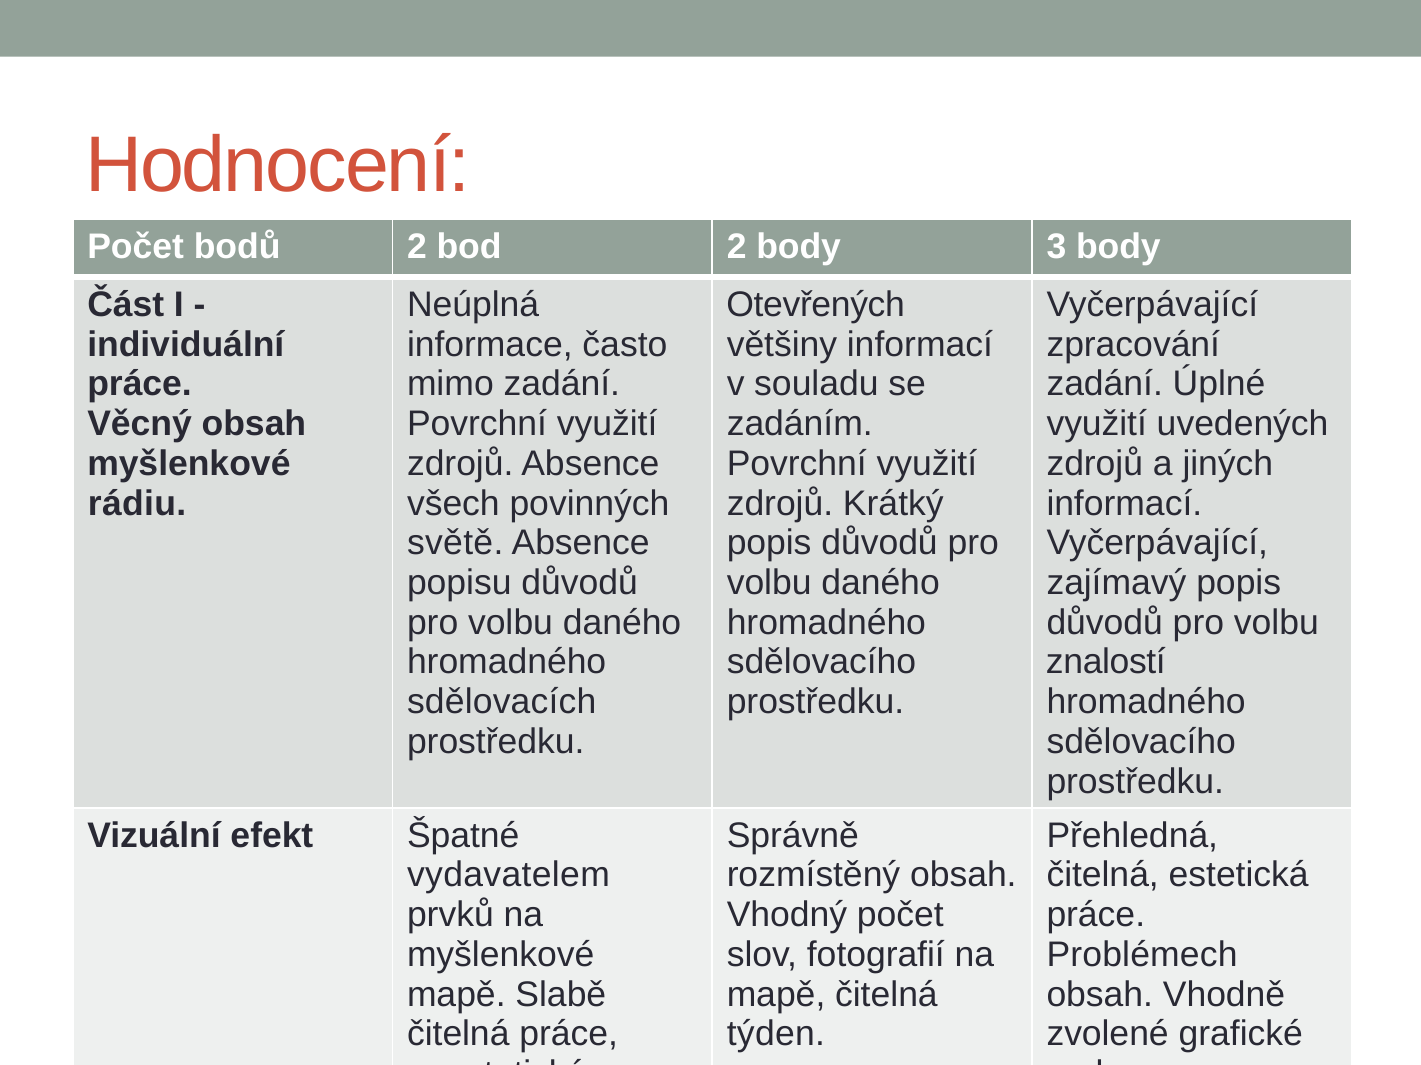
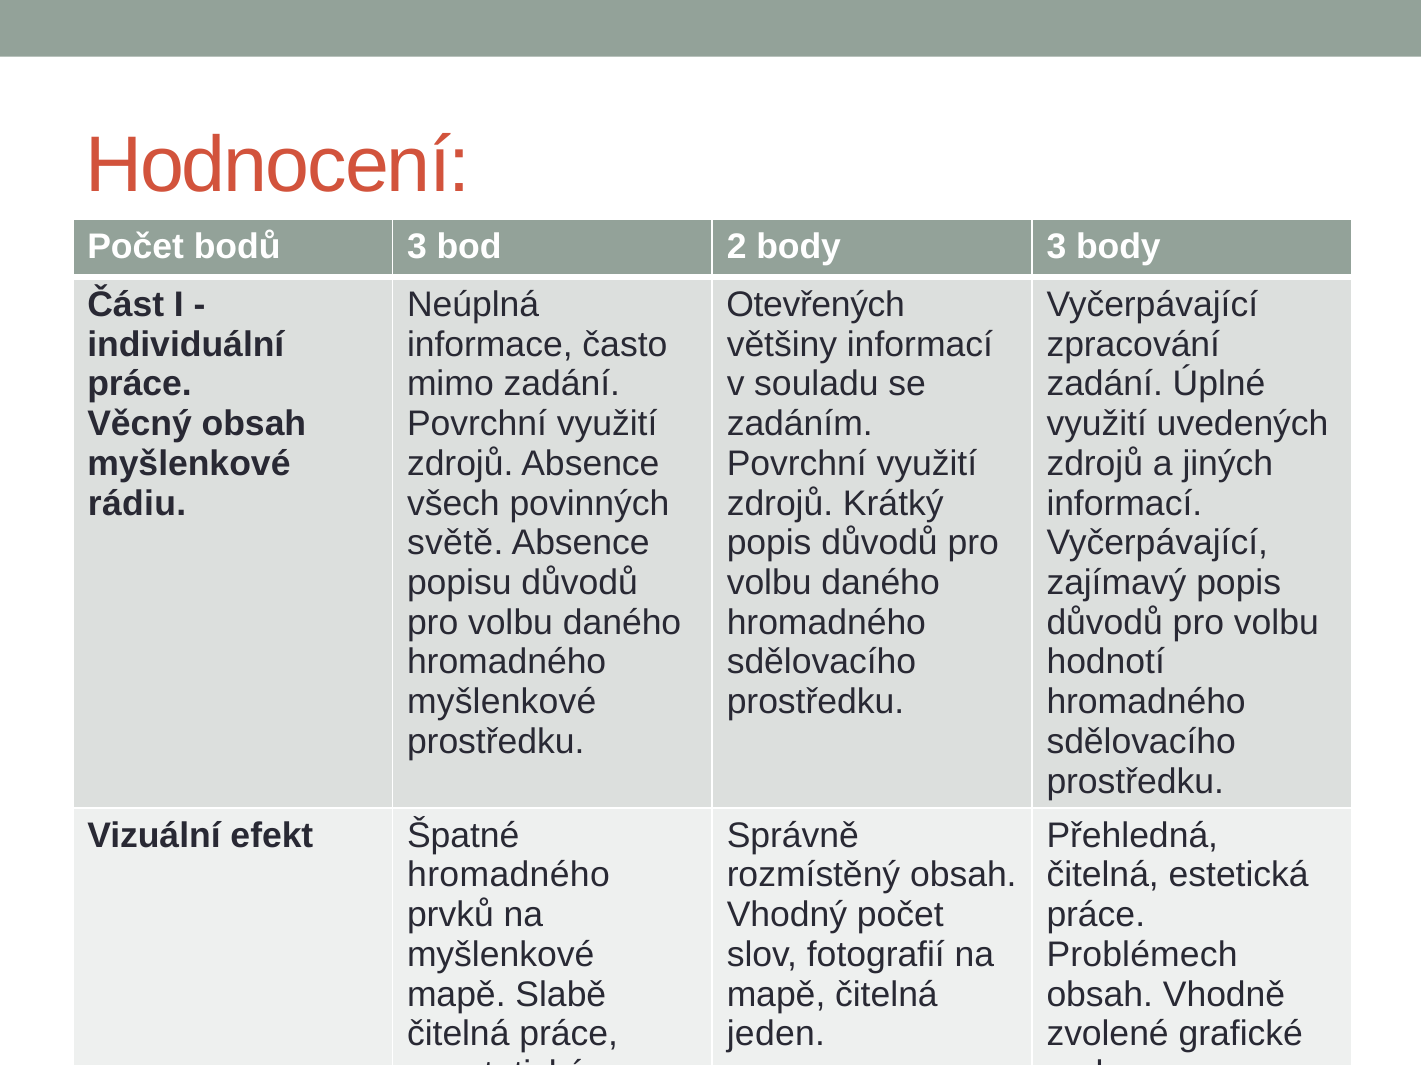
bodů 2: 2 -> 3 (417, 247)
znalostí: znalostí -> hodnotí (1106, 663)
sdělovacích: sdělovacích -> myšlenkové (502, 703)
vydavatelem: vydavatelem -> hromadného (508, 876)
týden: týden -> jeden (776, 1035)
